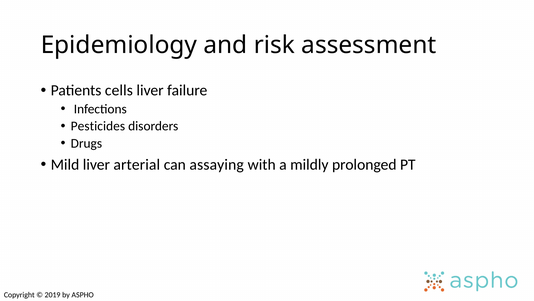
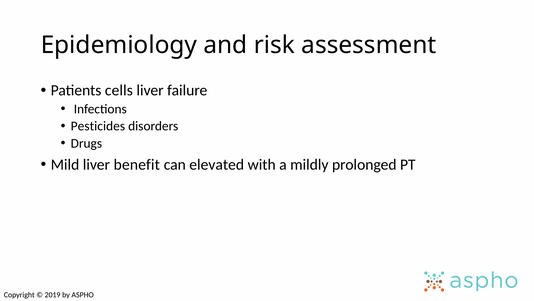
arterial: arterial -> benefit (137, 164)
assaying: assaying -> elevated (217, 164)
